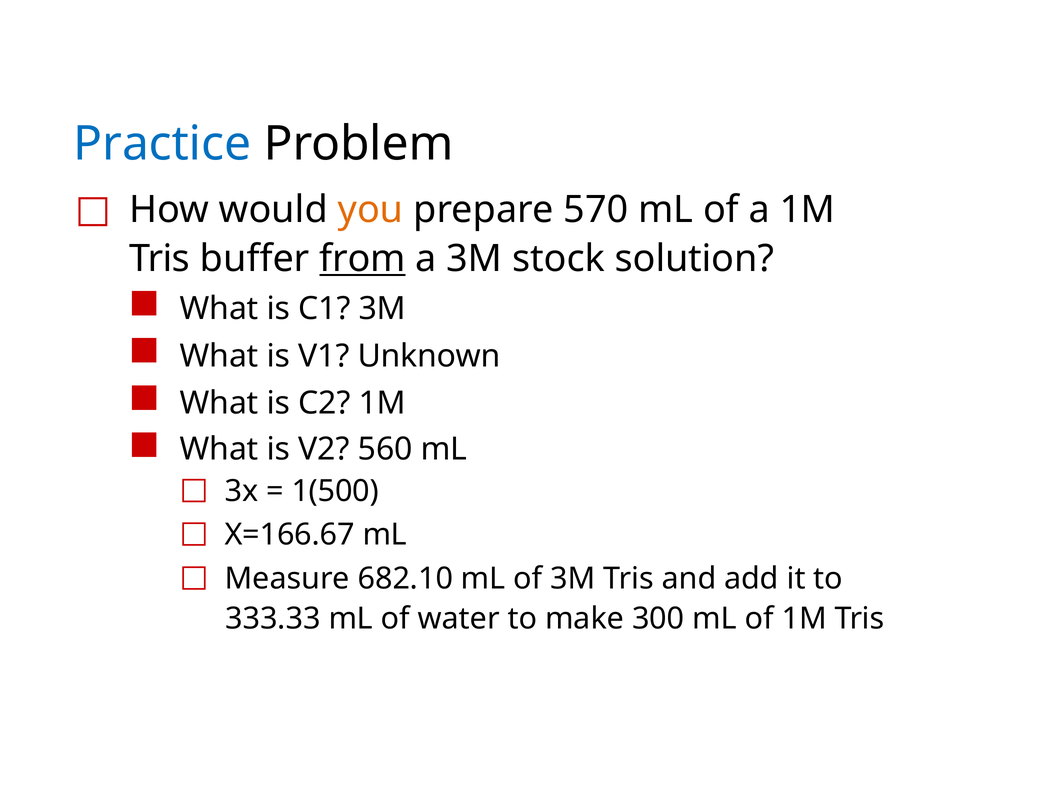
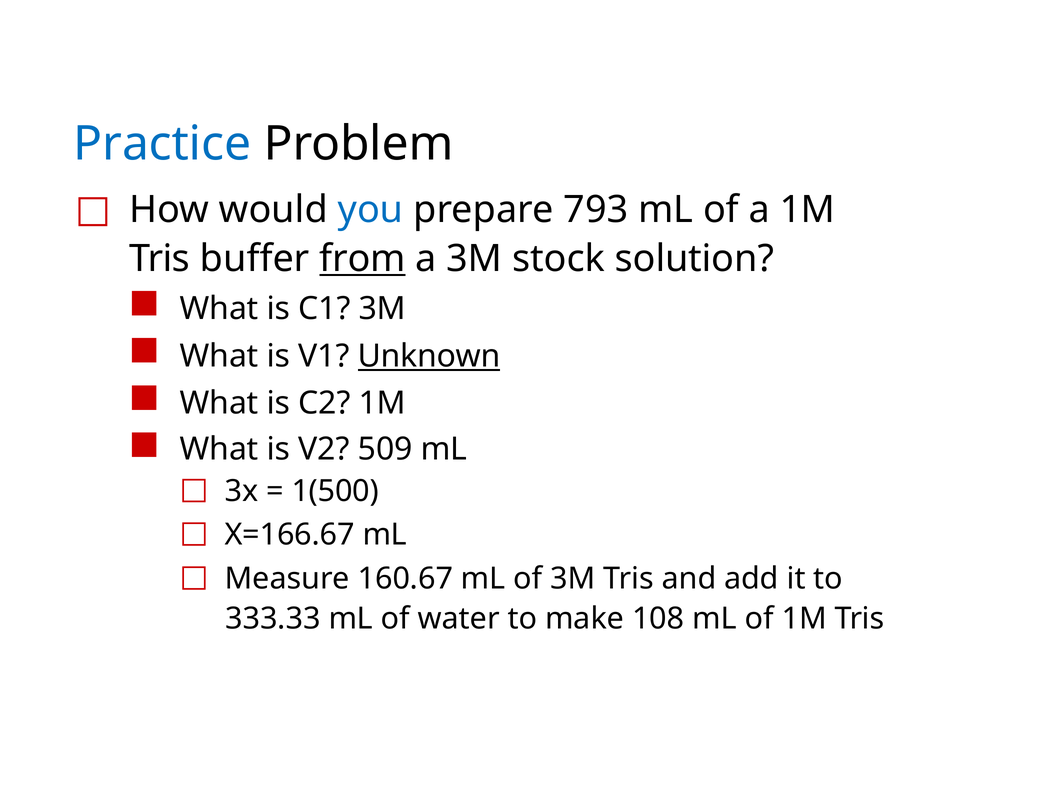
you colour: orange -> blue (371, 210)
570: 570 -> 793 (596, 210)
Unknown underline: none -> present (429, 356)
560: 560 -> 509 (385, 449)
682.10: 682.10 -> 160.67 (405, 579)
300: 300 -> 108 (658, 619)
